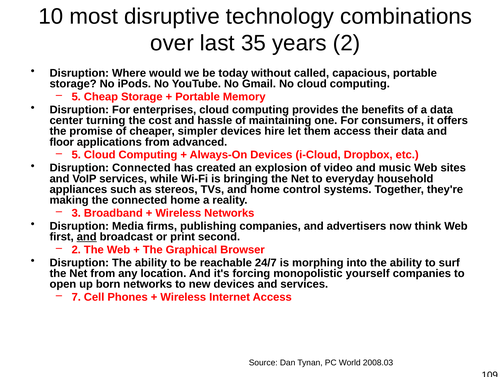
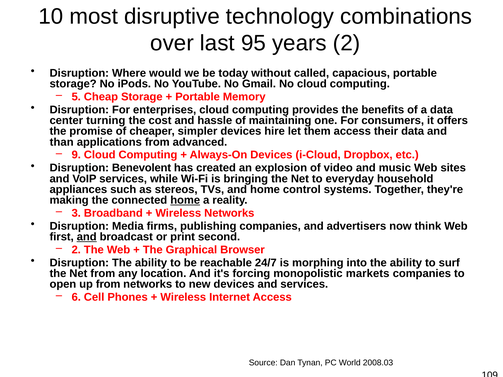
35: 35 -> 95 (253, 43)
floor: floor -> than (62, 142)
5: 5 -> 9 (76, 155)
Disruption Connected: Connected -> Benevolent (142, 168)
home underline: none -> present (185, 200)
yourself: yourself -> markets (368, 274)
up born: born -> from (108, 284)
7: 7 -> 6 (76, 297)
